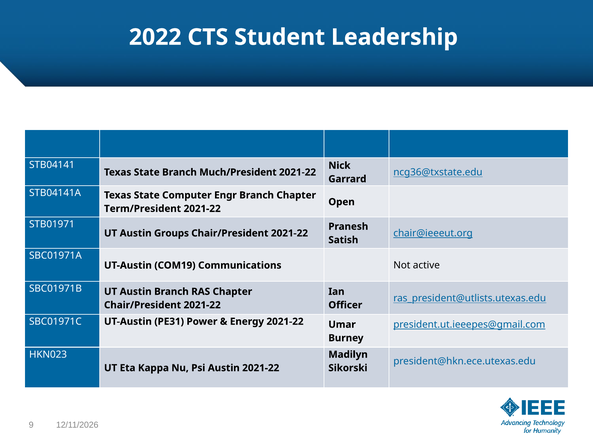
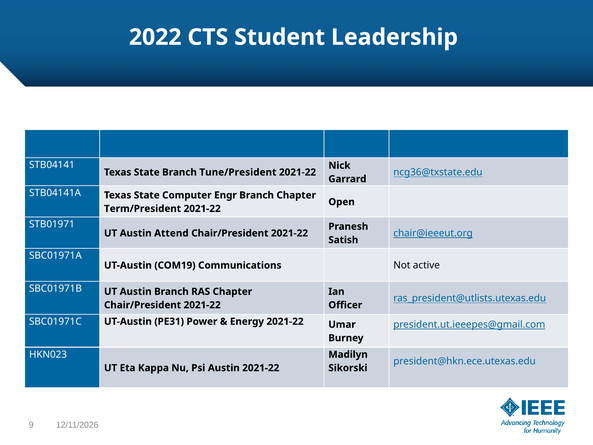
Much/President: Much/President -> Tune/President (238, 172)
Groups: Groups -> Attend (171, 233)
